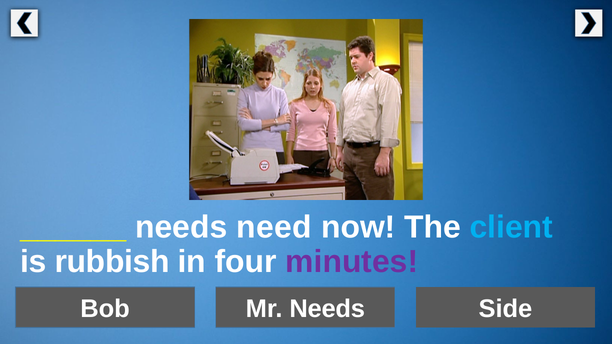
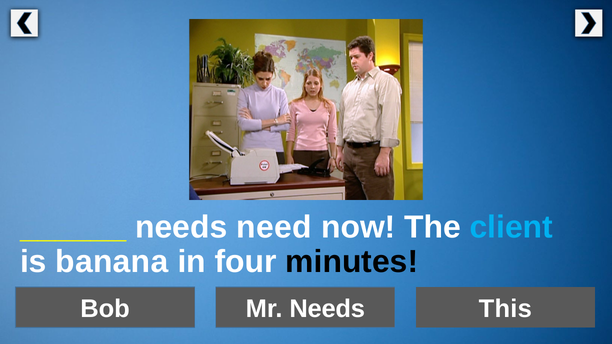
rubbish: rubbish -> banana (112, 262)
minutes colour: purple -> black (352, 262)
Side: Side -> This (505, 309)
